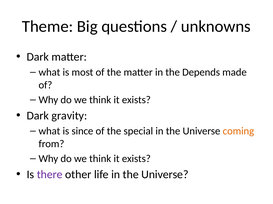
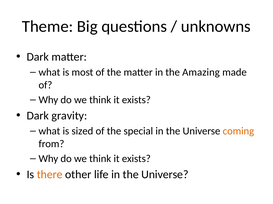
Depends: Depends -> Amazing (201, 72)
since: since -> sized (82, 132)
there colour: purple -> orange (50, 175)
